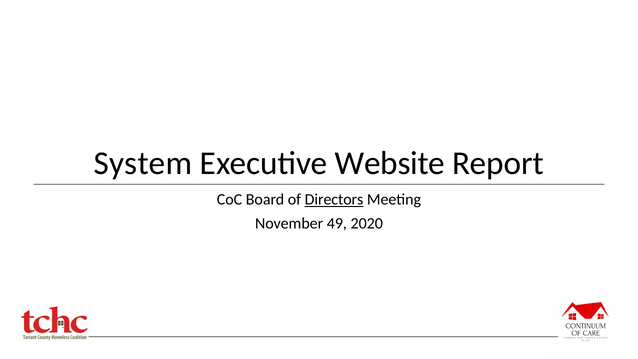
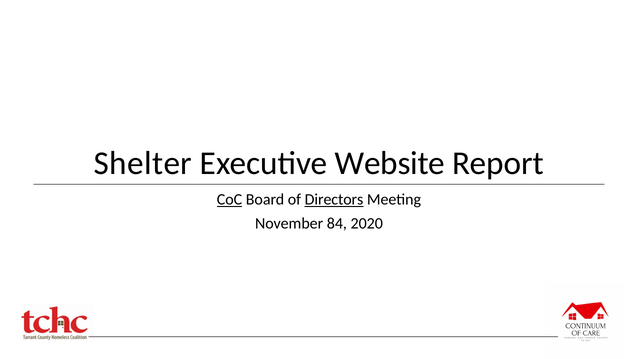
System: System -> Shelter (143, 163)
CoC underline: none -> present (230, 199)
49: 49 -> 84 (337, 223)
